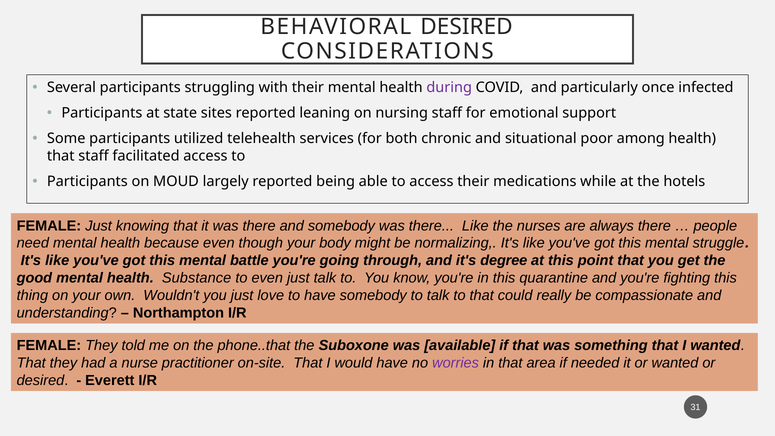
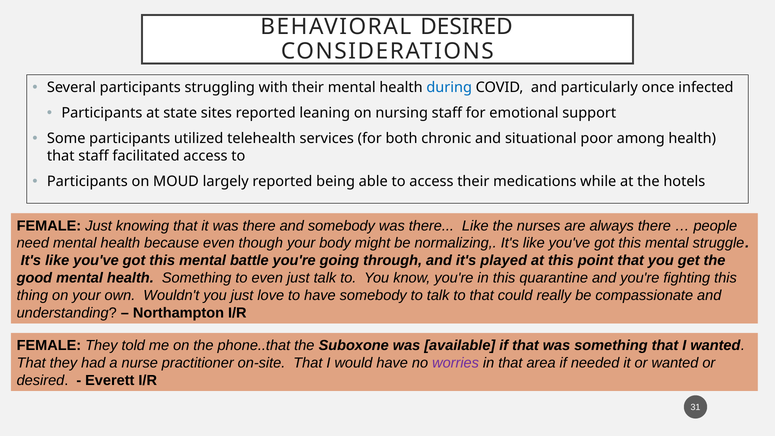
during colour: purple -> blue (449, 88)
degree: degree -> played (504, 261)
health Substance: Substance -> Something (197, 278)
